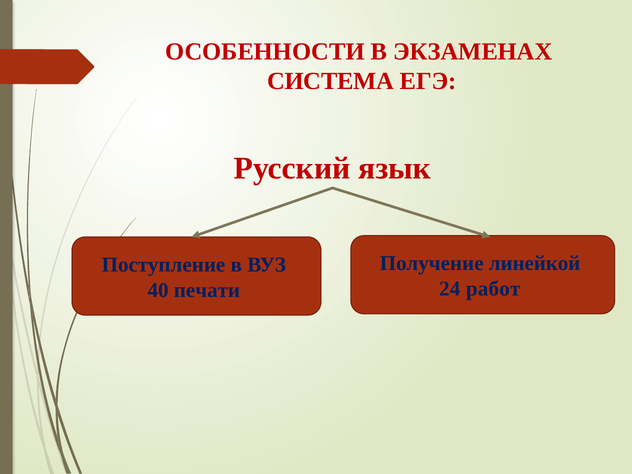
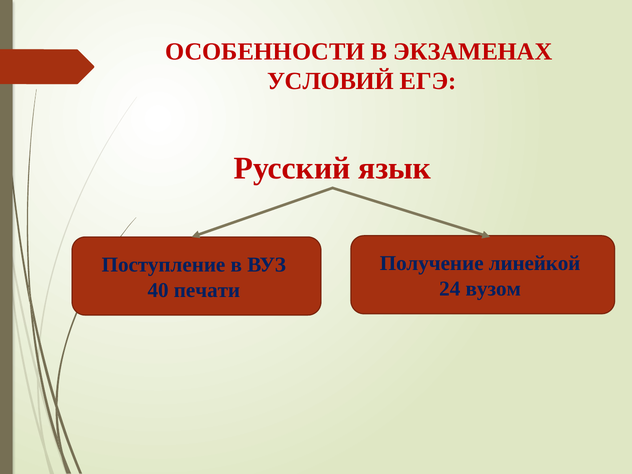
СИСТЕМА: СИСТЕМА -> УСЛОВИЙ (331, 81)
работ: работ -> вузом (493, 289)
